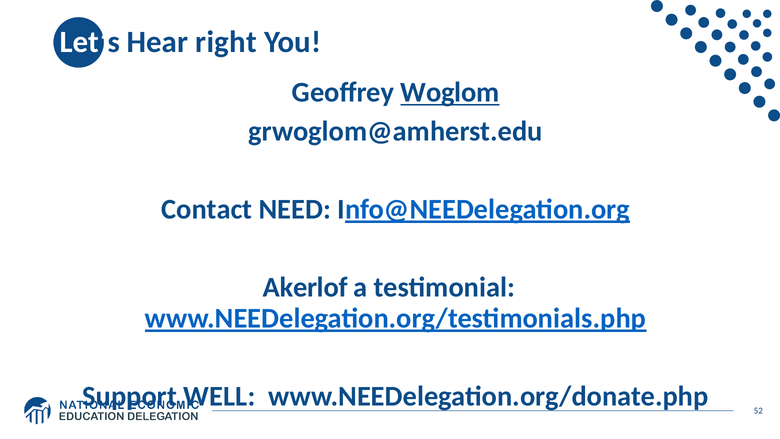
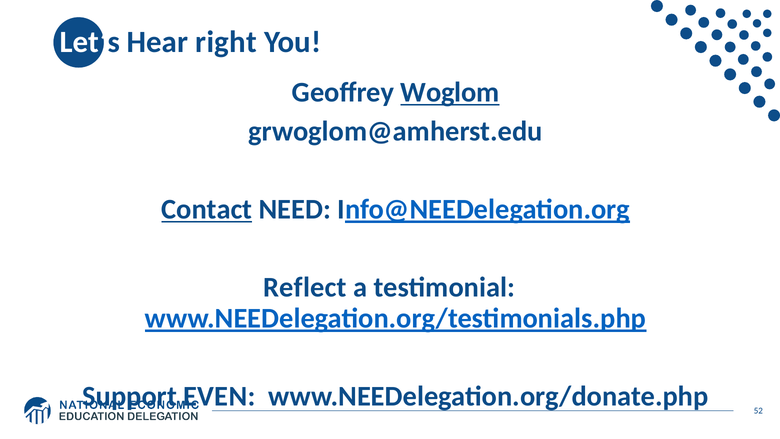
Contact underline: none -> present (207, 209)
Akerlof: Akerlof -> Reflect (305, 287)
WELL: WELL -> EVEN (219, 396)
